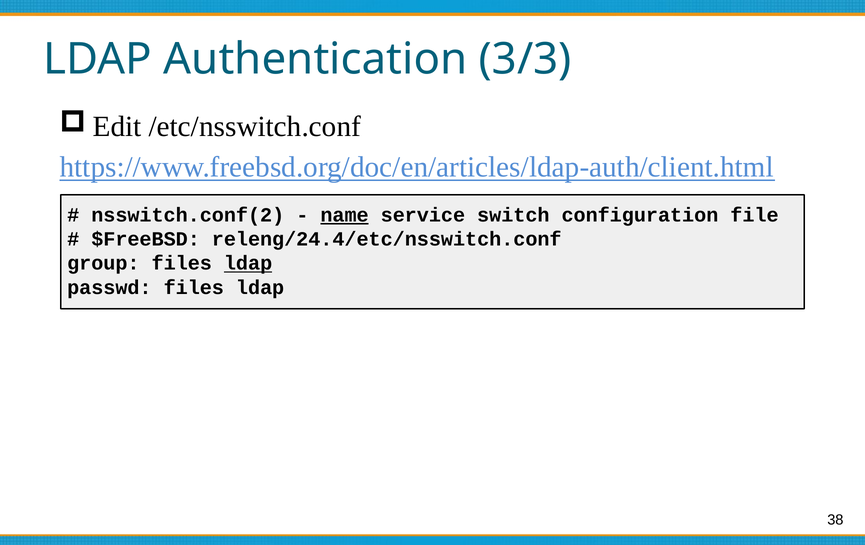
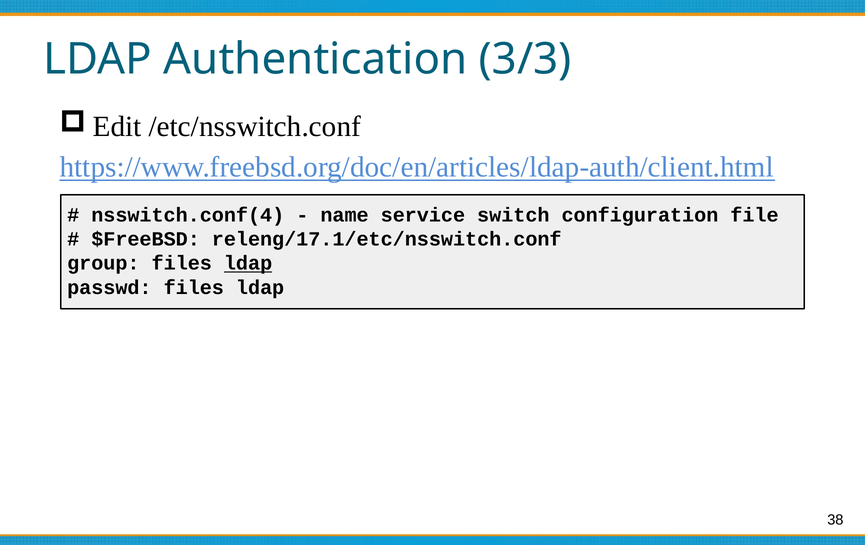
nsswitch.conf(2: nsswitch.conf(2 -> nsswitch.conf(4 (188, 215)
name underline: present -> none (345, 215)
releng/24.4/etc/nsswitch.conf: releng/24.4/etc/nsswitch.conf -> releng/17.1/etc/nsswitch.conf (387, 239)
